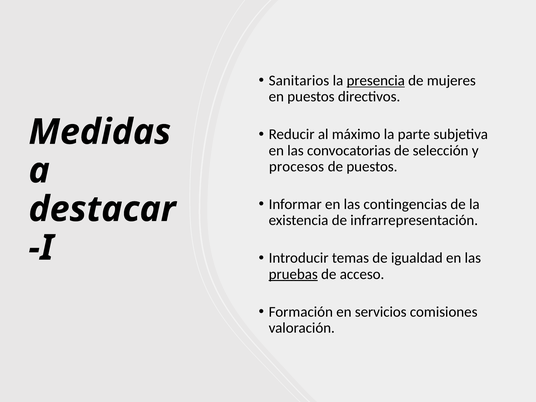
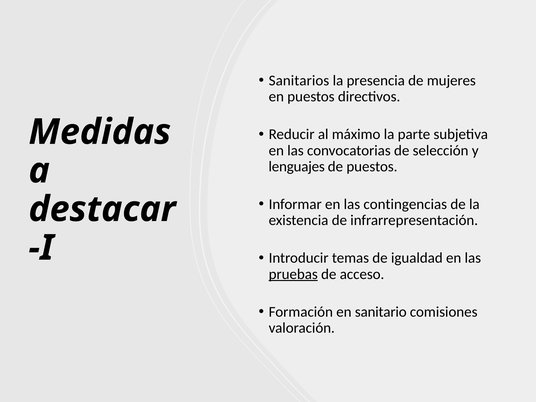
presencia underline: present -> none (376, 81)
procesos: procesos -> lenguajes (297, 167)
servicios: servicios -> sanitario (381, 312)
